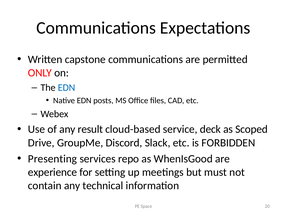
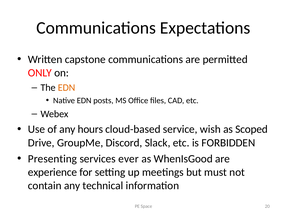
EDN colour: blue -> orange (67, 87)
result: result -> hours (90, 129)
deck: deck -> wish (210, 129)
repo: repo -> ever (129, 158)
